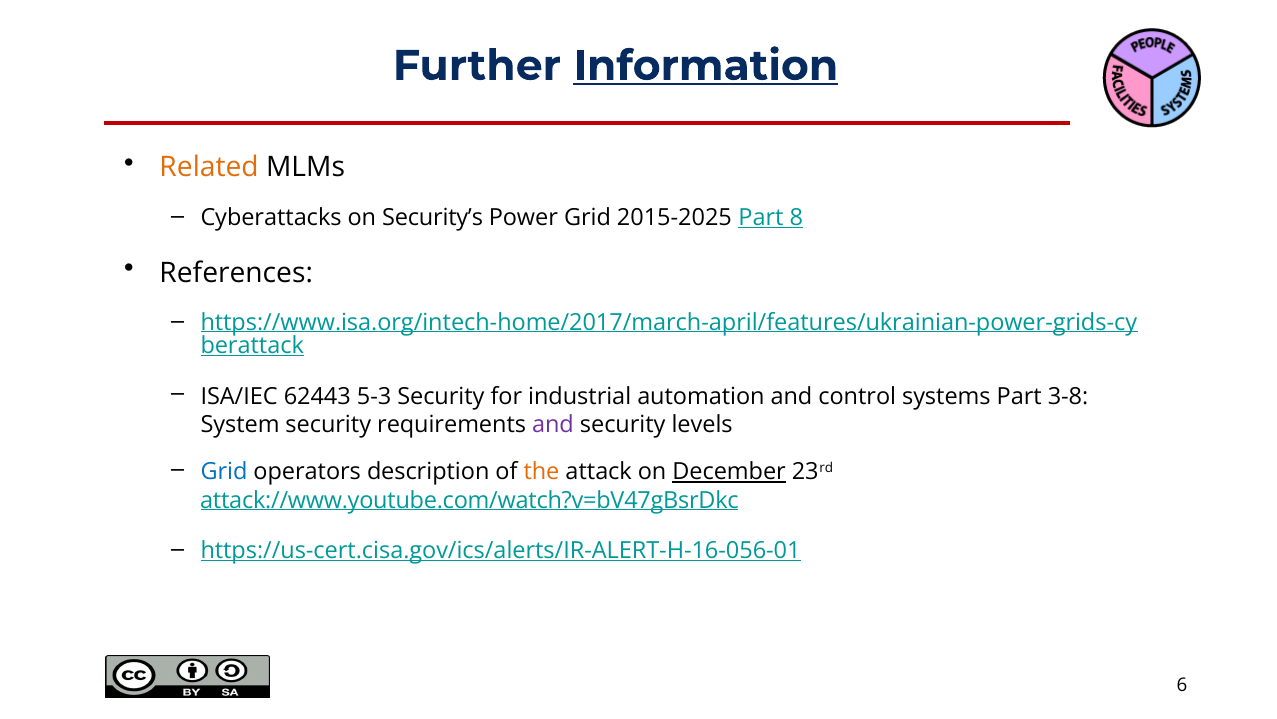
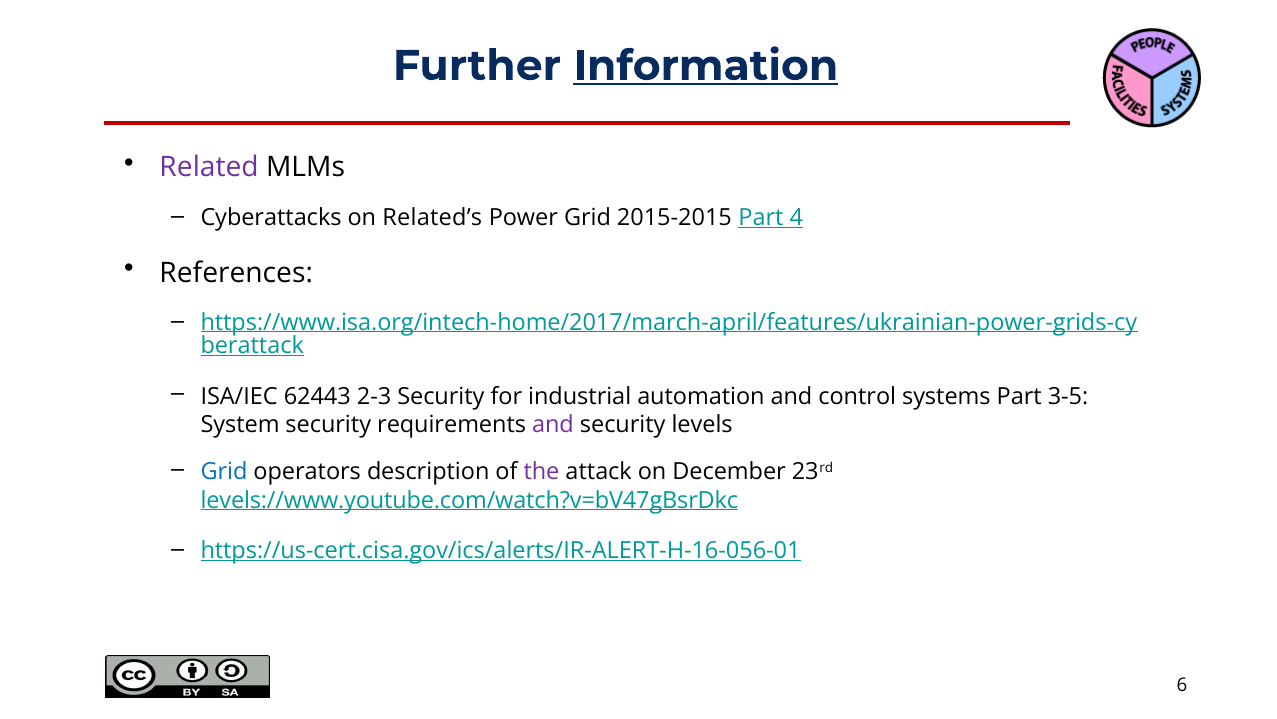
Related colour: orange -> purple (209, 167)
Security’s: Security’s -> Related’s (432, 218)
2015-2025: 2015-2025 -> 2015-2015 (674, 218)
8: 8 -> 4 (796, 218)
5-3: 5-3 -> 2-3 (374, 396)
3-8: 3-8 -> 3-5 (1068, 396)
the colour: orange -> purple (542, 472)
December underline: present -> none (729, 472)
attack://www.youtube.com/watch?v=bV47gBsrDkc: attack://www.youtube.com/watch?v=bV47gBsrDkc -> levels://www.youtube.com/watch?v=bV47gBsrDkc (469, 500)
